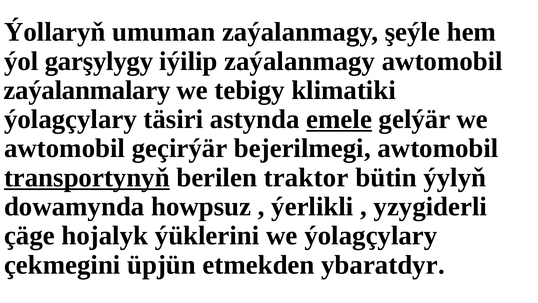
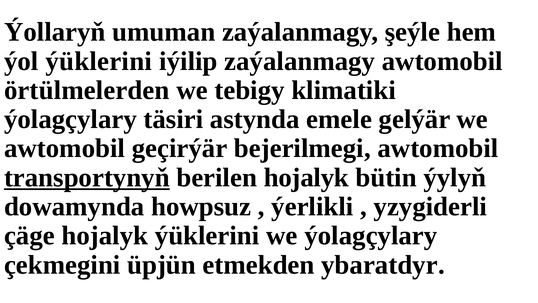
ýol garşylygy: garşylygy -> ýüklerini (99, 61)
zaýalanmalary: zaýalanmalary -> örtülmelerden (87, 90)
emele underline: present -> none (339, 119)
berilen traktor: traktor -> hojalyk (306, 177)
